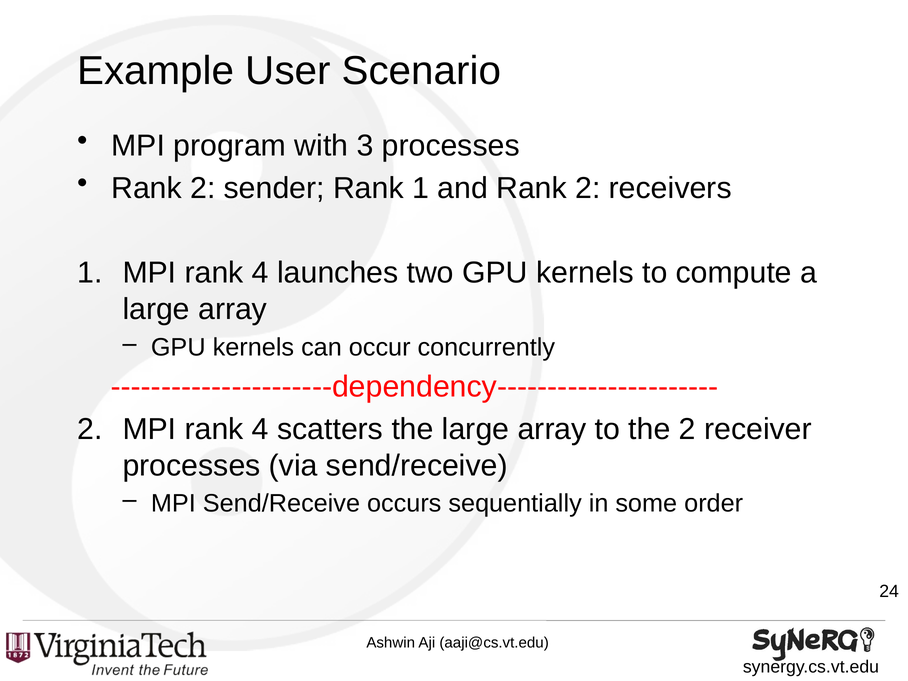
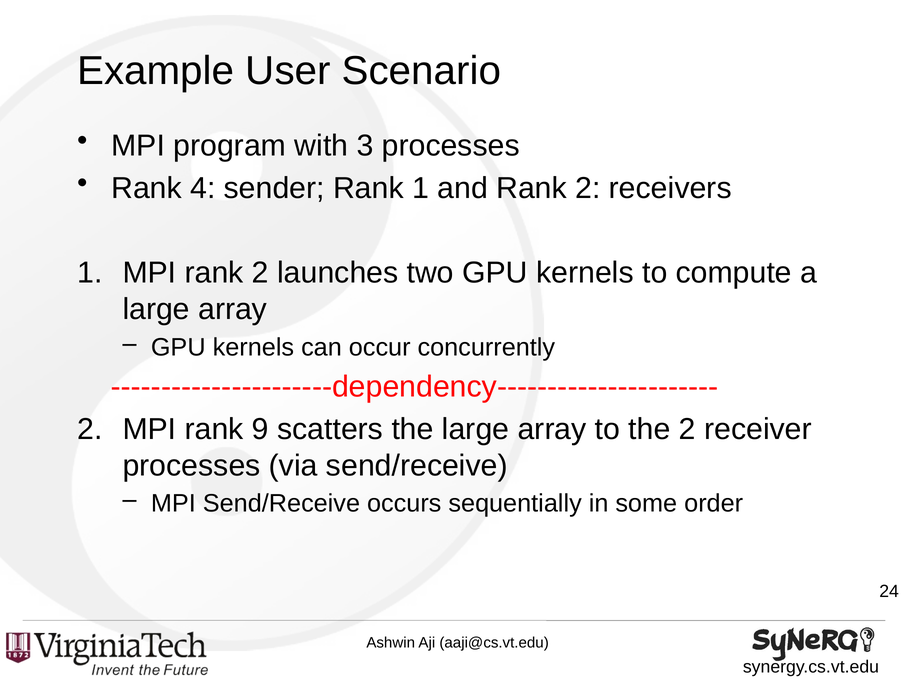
2: 2 -> 4 (203, 188)
1 MPI rank 4: 4 -> 2 (260, 273)
2 MPI rank 4: 4 -> 9 (260, 429)
